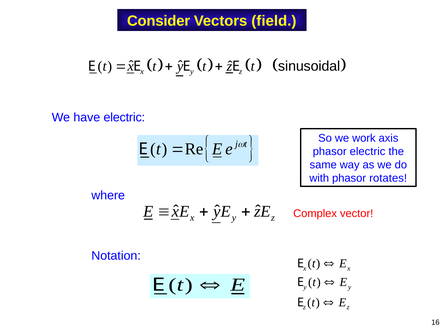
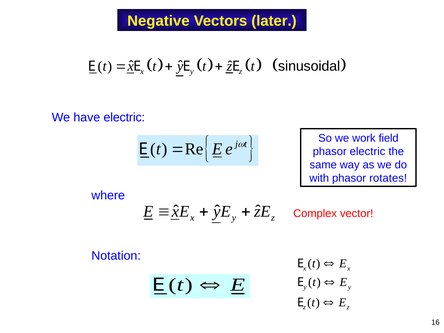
Consider: Consider -> Negative (158, 21)
field: field -> later (274, 21)
axis: axis -> field (389, 138)
